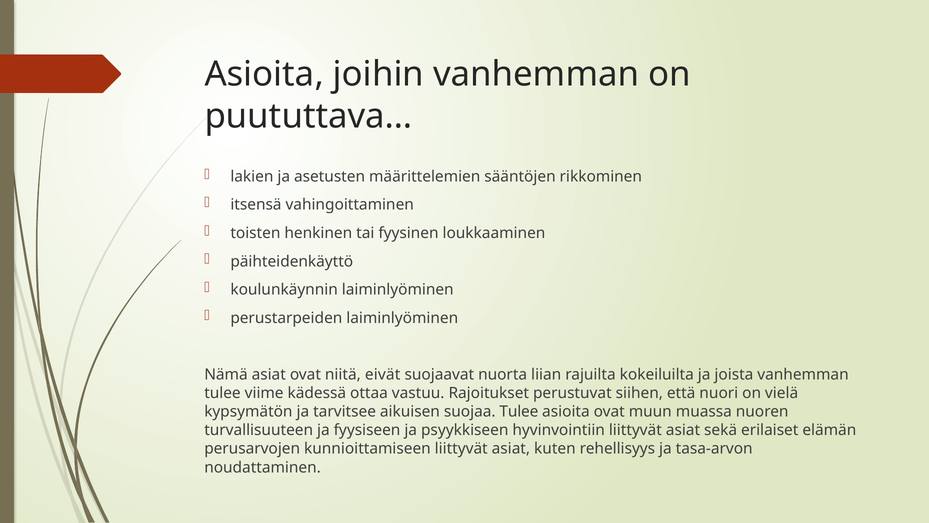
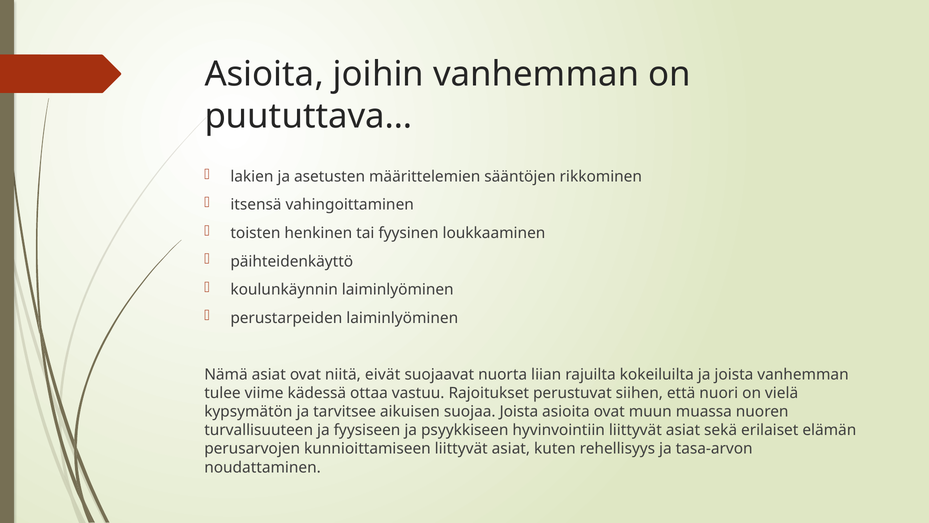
suojaa Tulee: Tulee -> Joista (519, 411)
